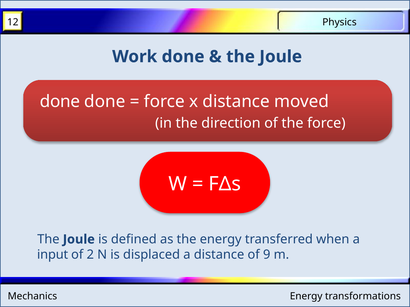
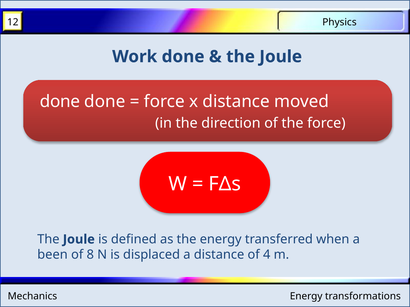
input: input -> been (53, 255)
2: 2 -> 8 (90, 255)
9: 9 -> 4 (267, 255)
